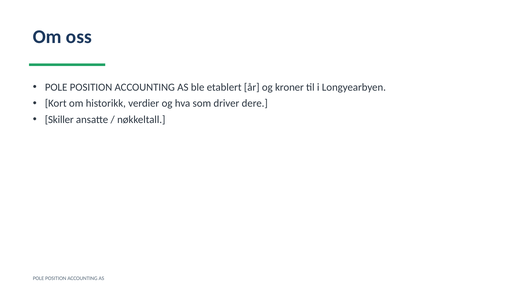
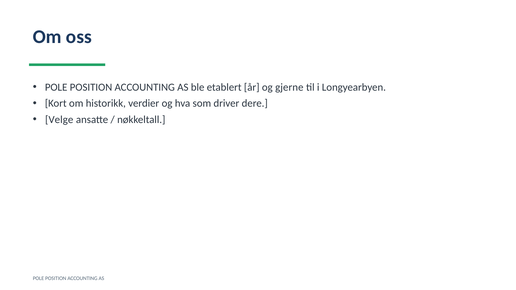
kroner: kroner -> gjerne (289, 87)
Skiller: Skiller -> Velge (59, 120)
